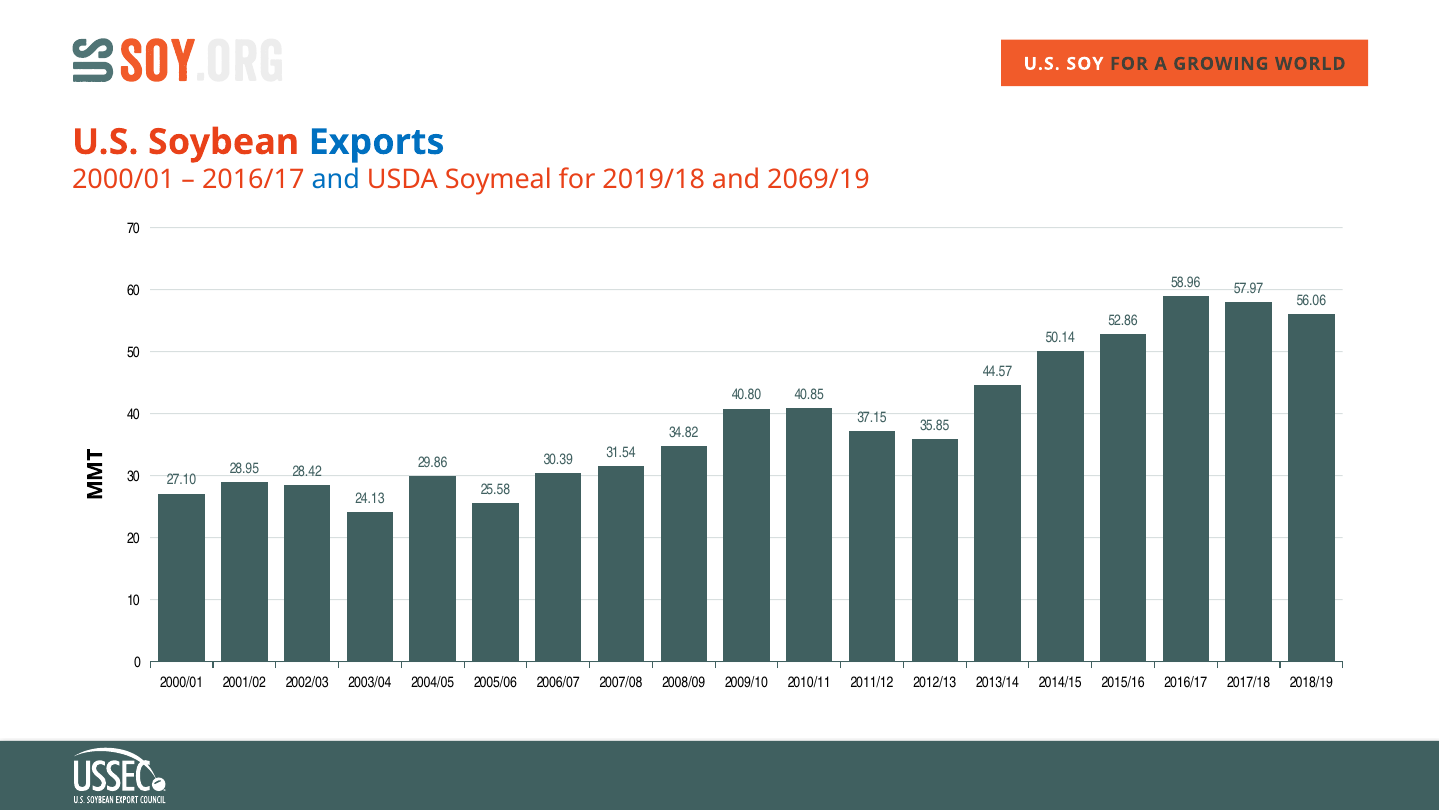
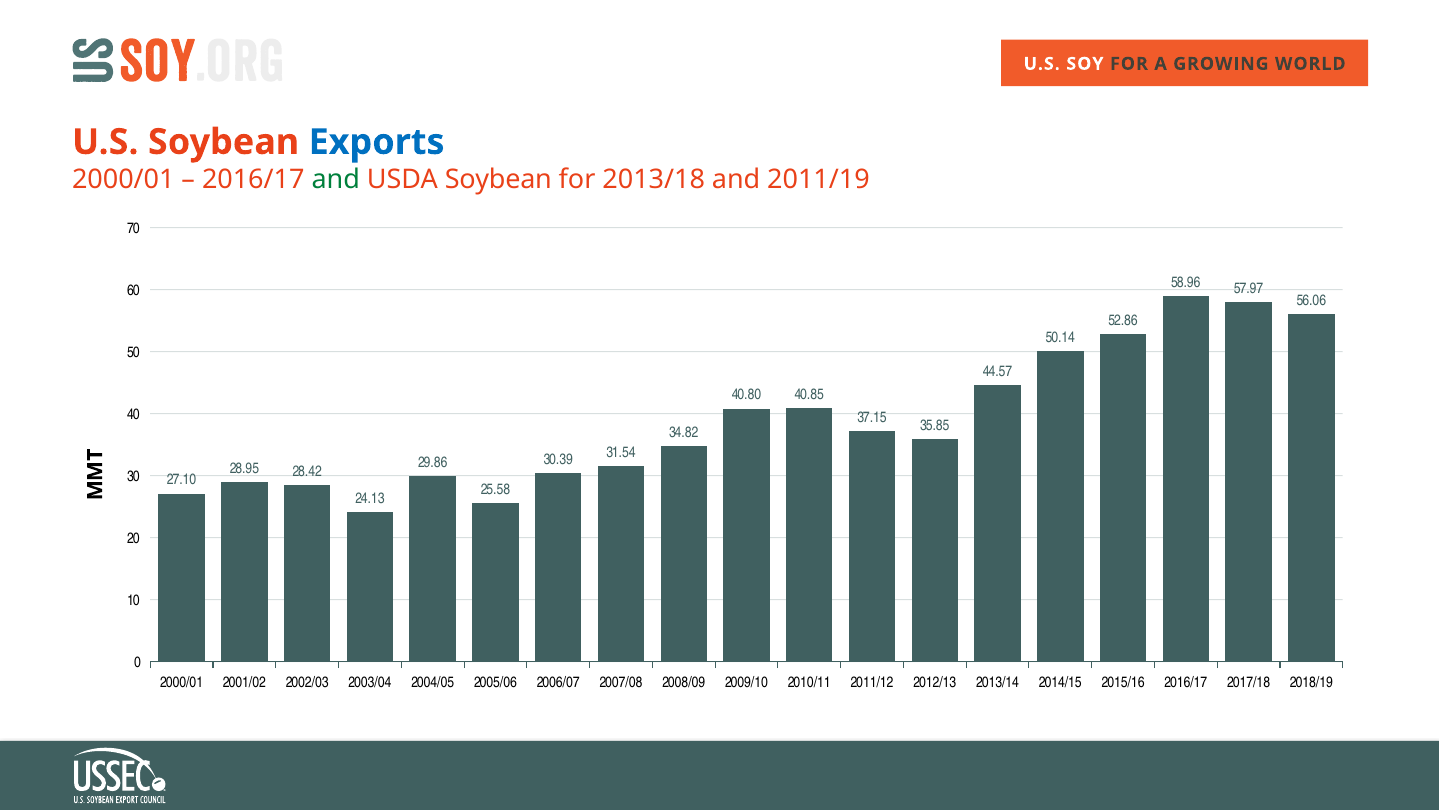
and colour: blue -> green (336, 179)
USDA Soymeal: Soymeal -> Soybean (498, 179)
2019/18: 2019/18 -> 2013/18 (654, 179)
2069/19: 2069/19 -> 2011/19 (819, 179)
